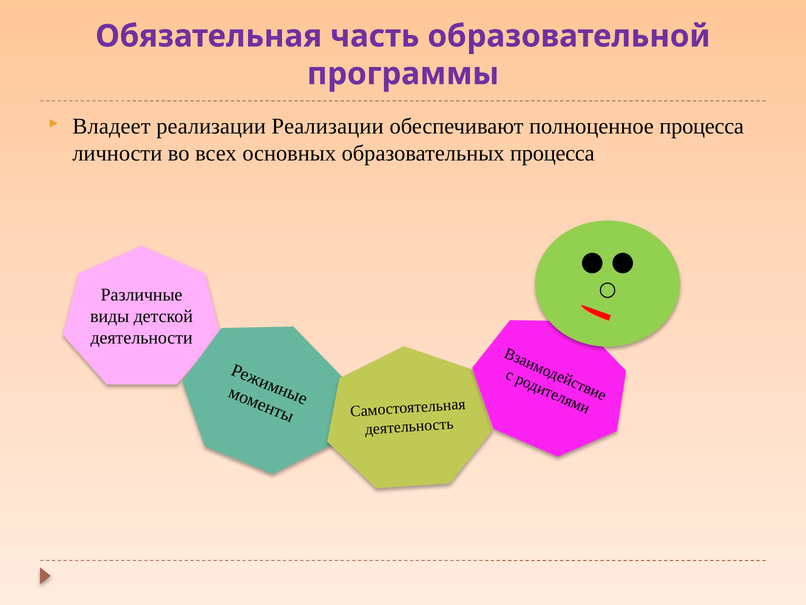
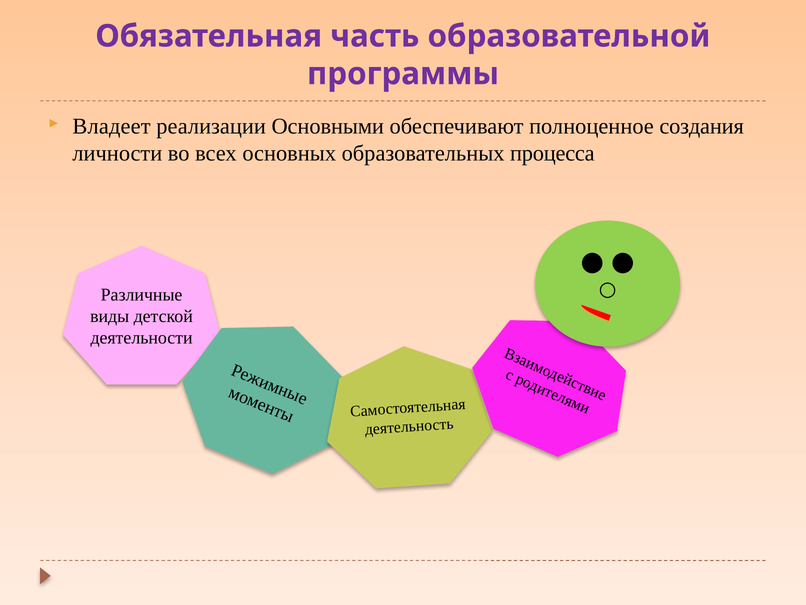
реализации Реализации: Реализации -> Основными (328, 126)
полноценное процесса: процесса -> создания (702, 126)
